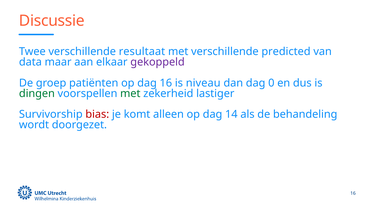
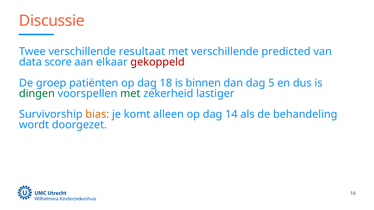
maar: maar -> score (58, 62)
gekoppeld colour: purple -> red (158, 62)
dag 16: 16 -> 18 (166, 83)
niveau: niveau -> binnen (203, 83)
0: 0 -> 5 (271, 83)
bias colour: red -> orange (97, 115)
